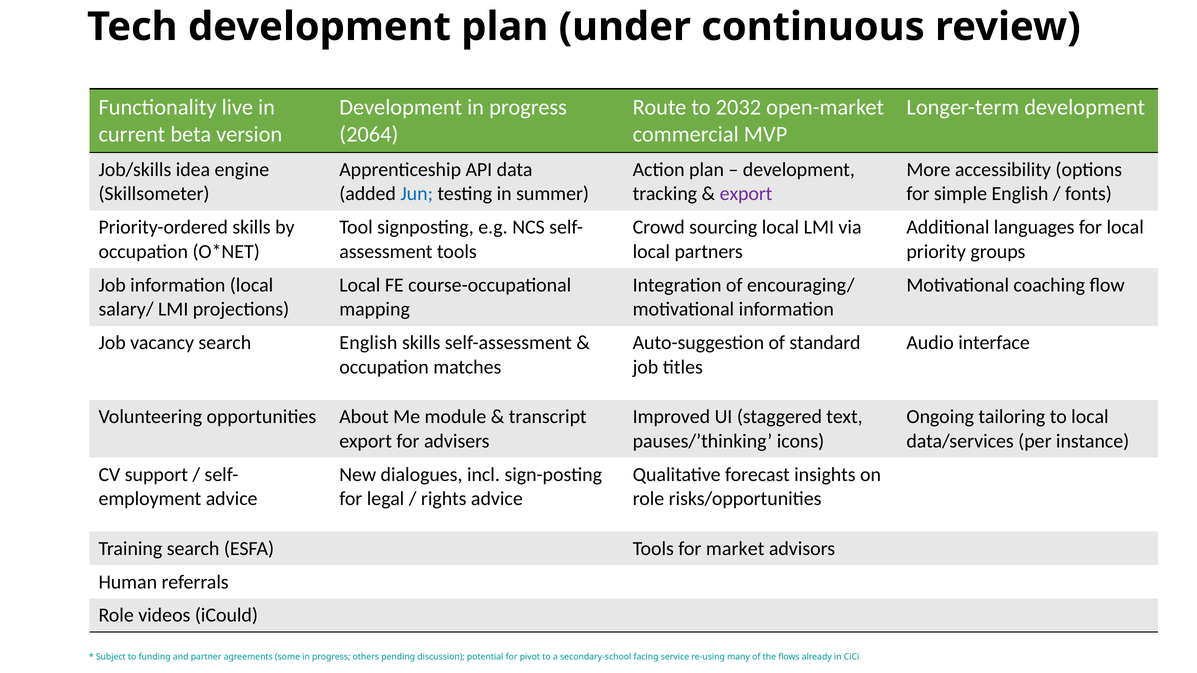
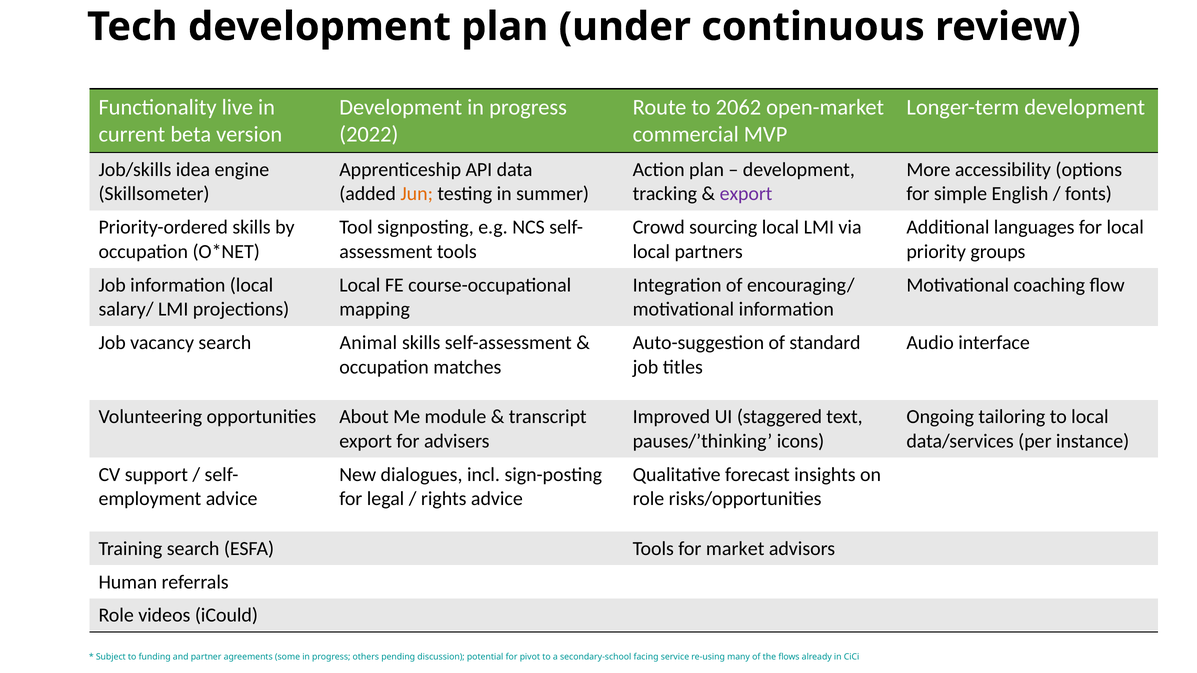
2032: 2032 -> 2062 (738, 107)
2064: 2064 -> 2022 (369, 135)
Jun colour: blue -> orange (417, 194)
search English: English -> Animal (368, 343)
